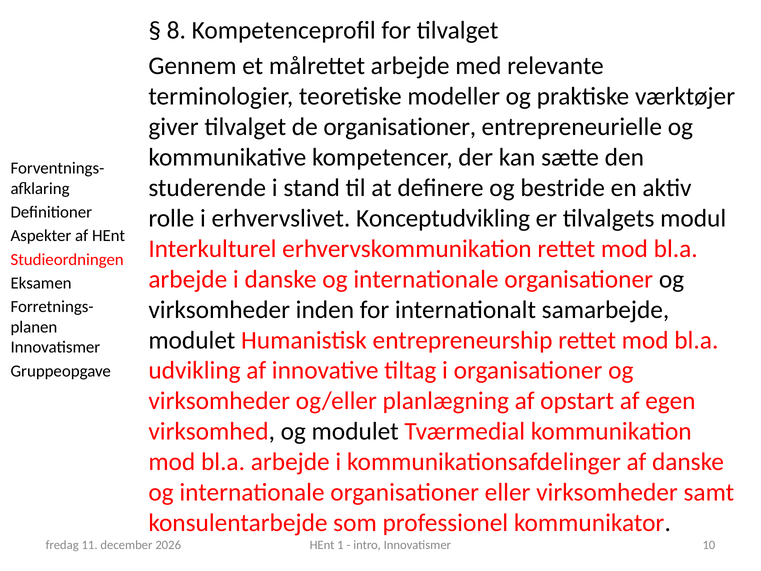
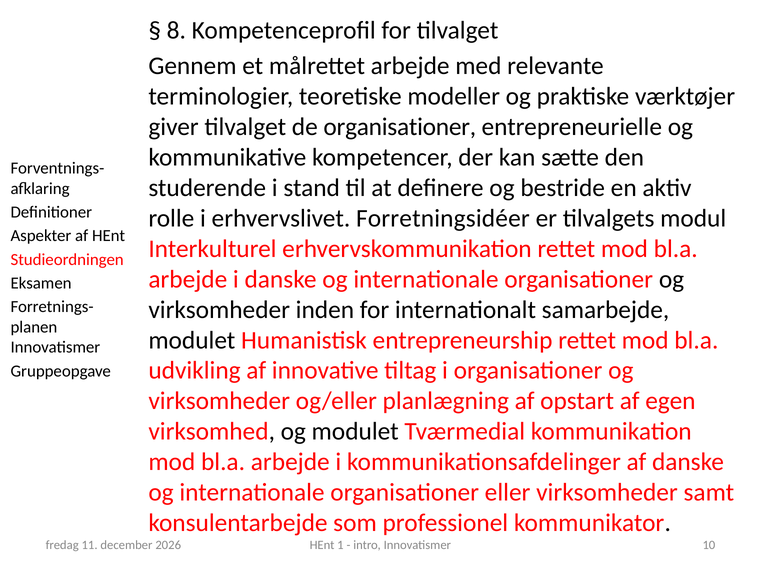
Konceptudvikling: Konceptudvikling -> Forretningsidéer (443, 218)
